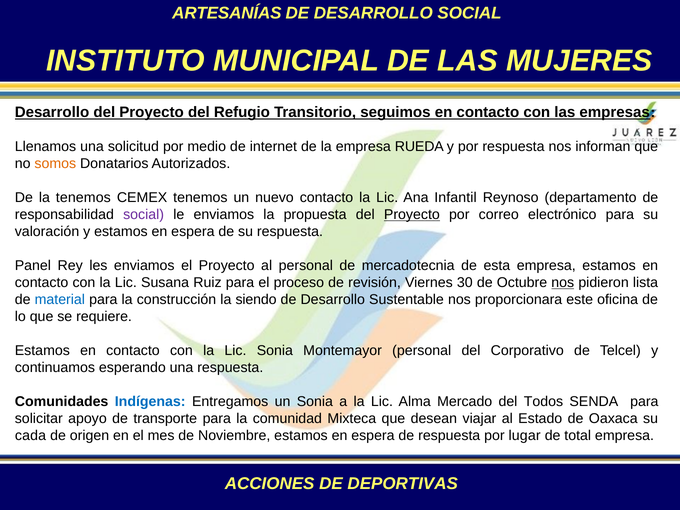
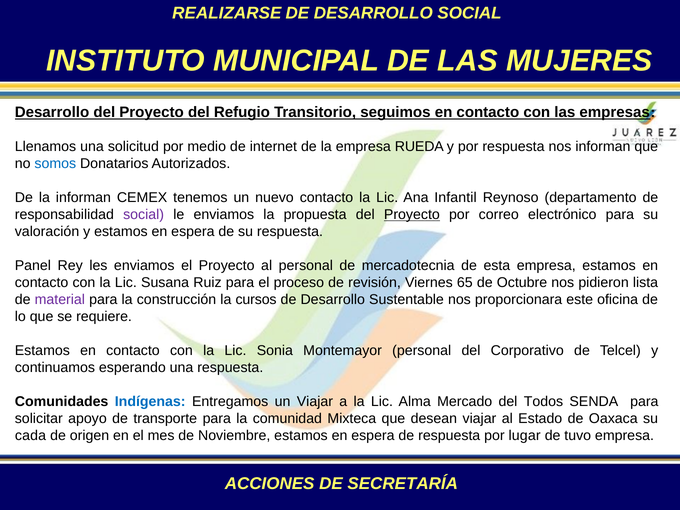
ARTESANÍAS: ARTESANÍAS -> REALIZARSE (227, 13)
somos colour: orange -> blue (55, 164)
la tenemos: tenemos -> informan (83, 198)
30: 30 -> 65 (465, 283)
nos underline: present -> none (563, 283)
material colour: blue -> purple (60, 300)
siendo: siendo -> cursos (256, 300)
un Sonia: Sonia -> Viajar (315, 402)
total: total -> tuvo (578, 436)
DEPORTIVAS: DEPORTIVAS -> SECRETARÍA (403, 484)
